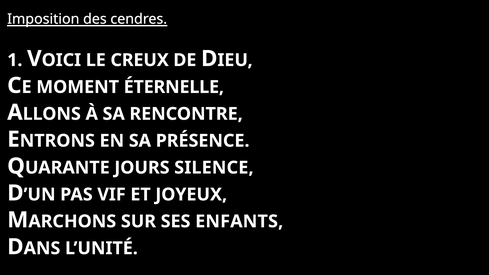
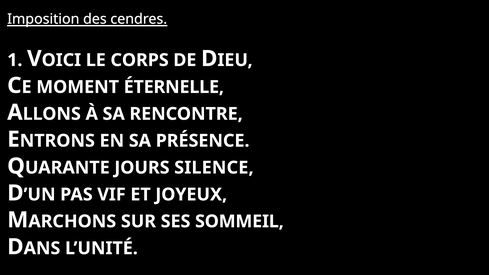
CREUX: CREUX -> CORPS (140, 60)
ENFANTS: ENFANTS -> SOMMEIL (239, 221)
